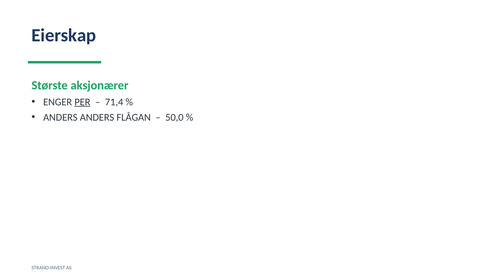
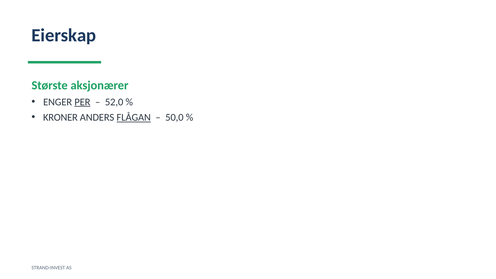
71,4: 71,4 -> 52,0 (114, 102)
ANDERS: ANDERS -> KRONER (60, 118)
FLÅGAN underline: none -> present (134, 118)
